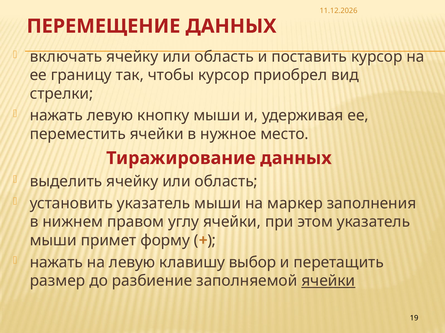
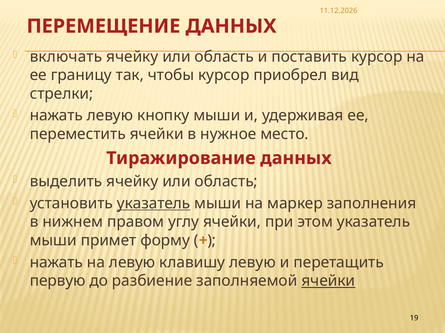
указатель underline: none -> present (154, 204)
клавишу выбор: выбор -> левую (252, 263)
размер: размер -> первую (58, 281)
